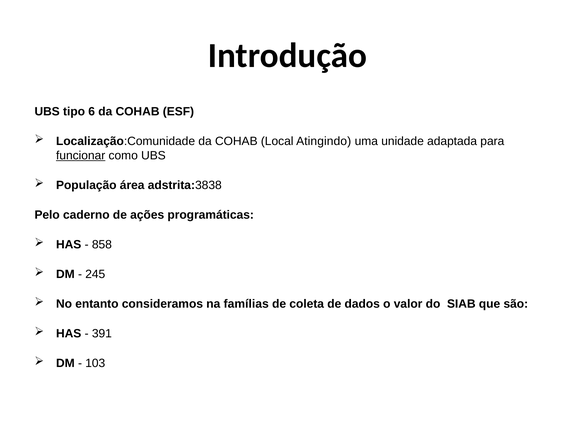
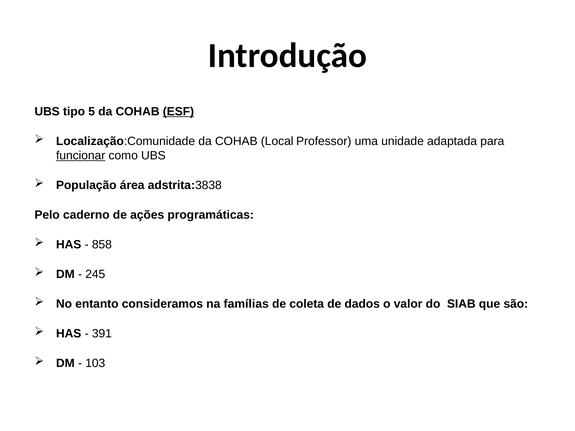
6: 6 -> 5 (92, 112)
ESF underline: none -> present (178, 112)
Atingindo: Atingindo -> Professor (324, 141)
